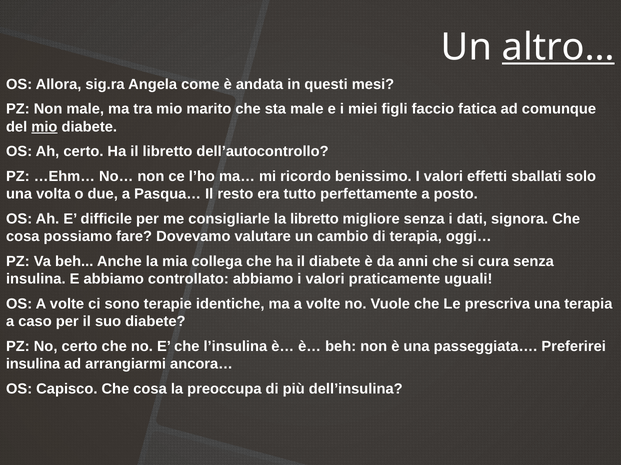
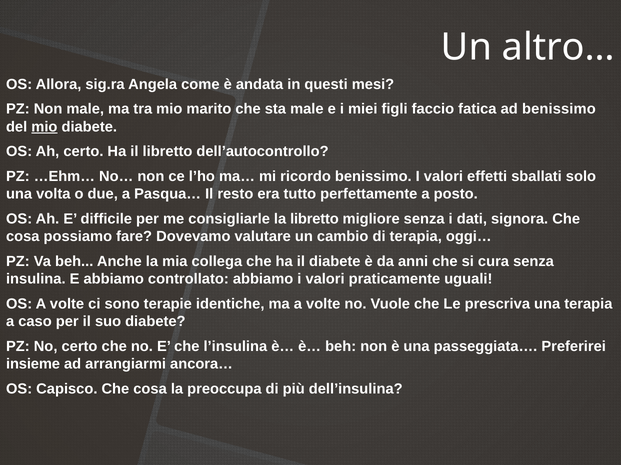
altro… underline: present -> none (558, 47)
ad comunque: comunque -> benissimo (559, 109)
insulina: insulina -> insieme (33, 365)
